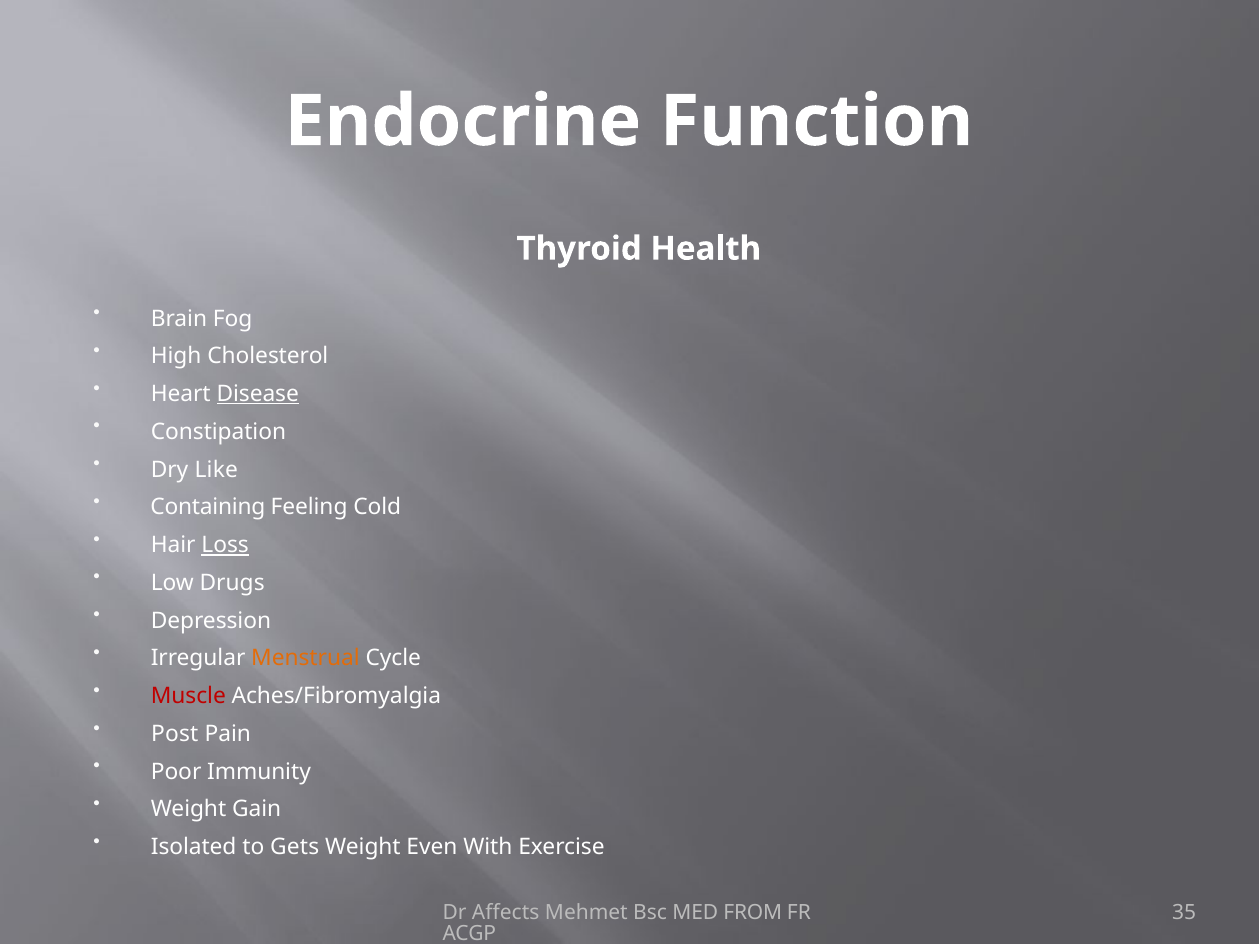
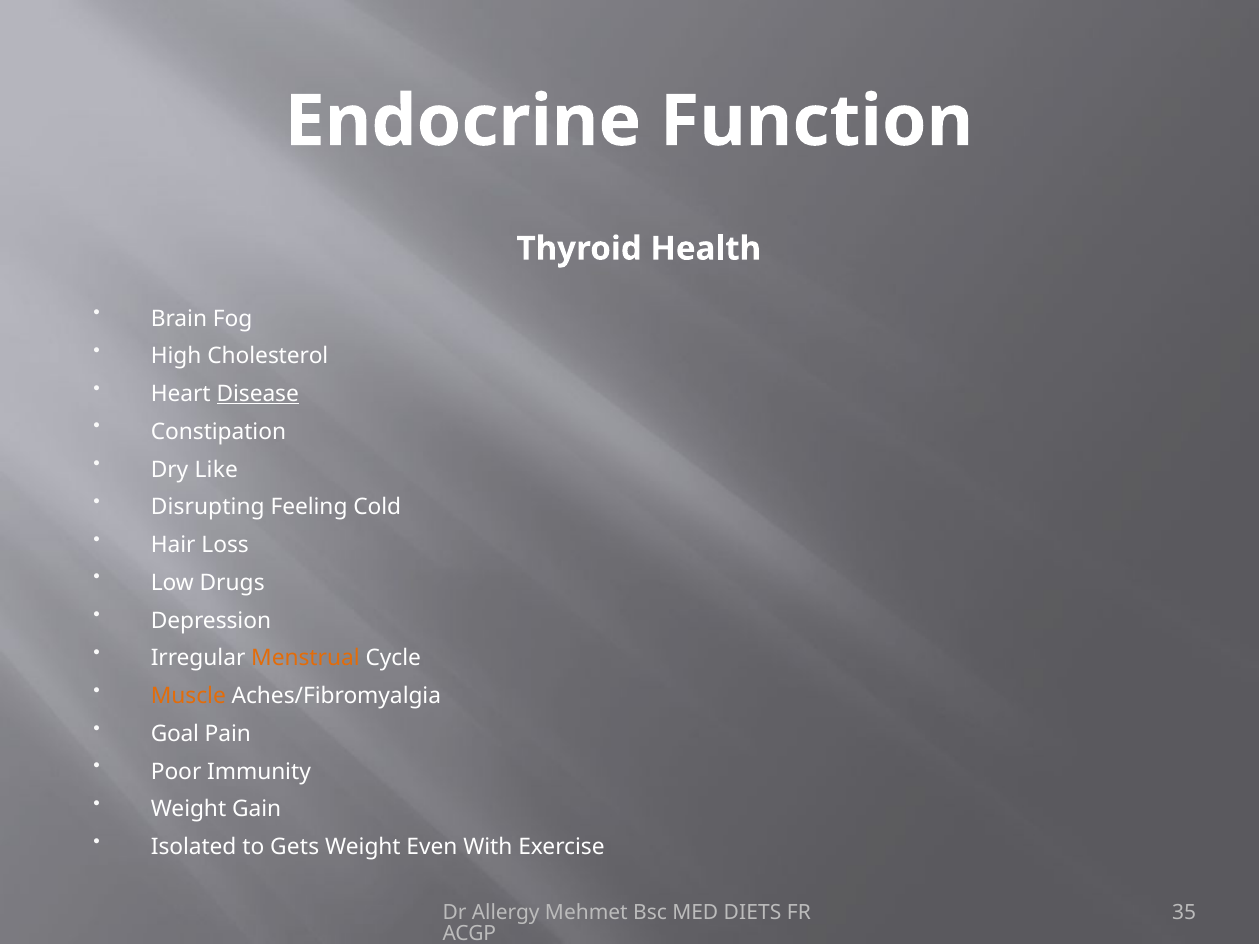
Containing: Containing -> Disrupting (208, 507)
Loss underline: present -> none (225, 545)
Muscle colour: red -> orange (188, 696)
Post: Post -> Goal (175, 734)
Affects: Affects -> Allergy (506, 913)
FROM: FROM -> DIETS (753, 913)
